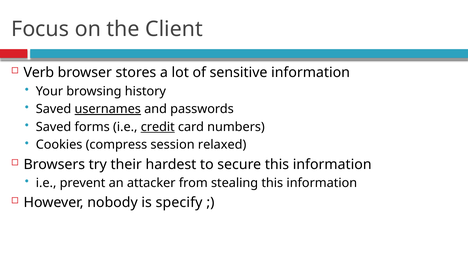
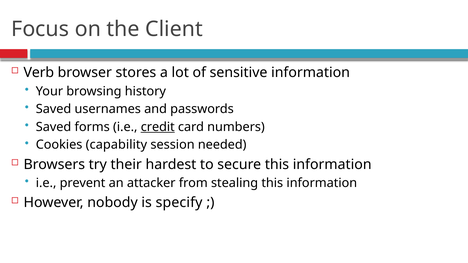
usernames underline: present -> none (108, 109)
compress: compress -> capability (116, 145)
relaxed: relaxed -> needed (222, 145)
